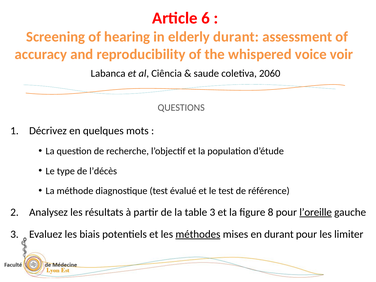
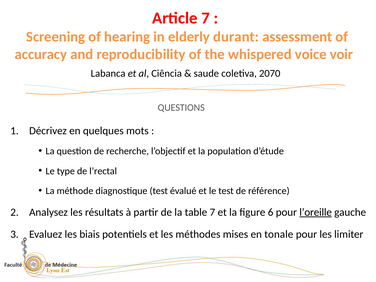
Article 6: 6 -> 7 (206, 18)
2060: 2060 -> 2070 (270, 74)
l’décès: l’décès -> l’rectal (103, 171)
table 3: 3 -> 7 (212, 212)
8: 8 -> 6 (271, 212)
méthodes underline: present -> none (198, 234)
en durant: durant -> tonale (279, 234)
